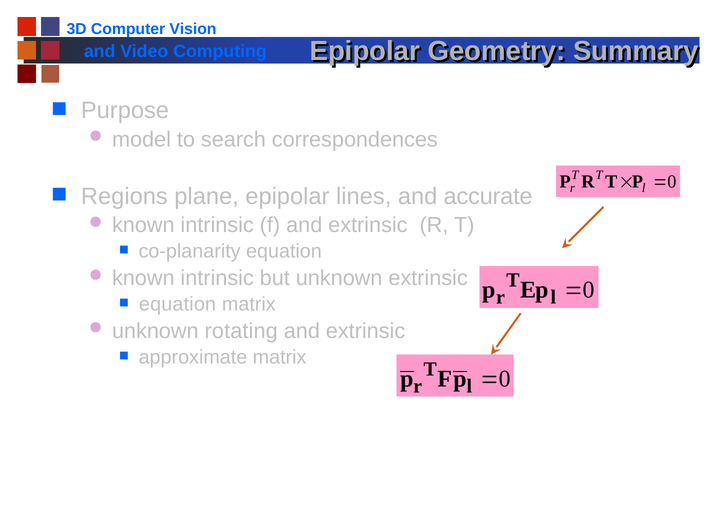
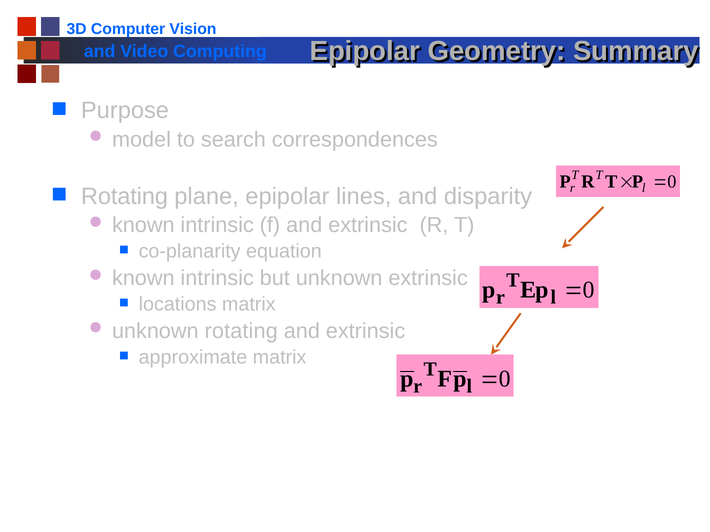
Regions: Regions -> Rotating (124, 197)
accurate: accurate -> disparity (488, 197)
equation: equation -> locations (178, 305)
